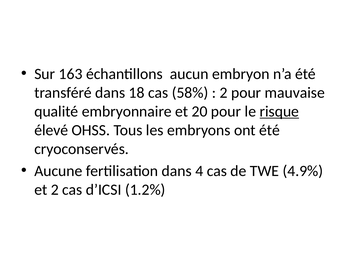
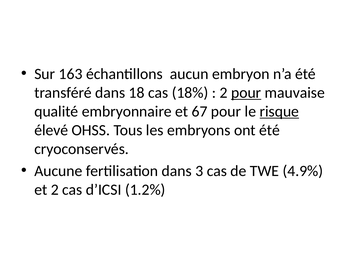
58%: 58% -> 18% (190, 93)
pour underline: none -> present (246, 93)
20: 20 -> 67 (200, 111)
4: 4 -> 3 (199, 171)
